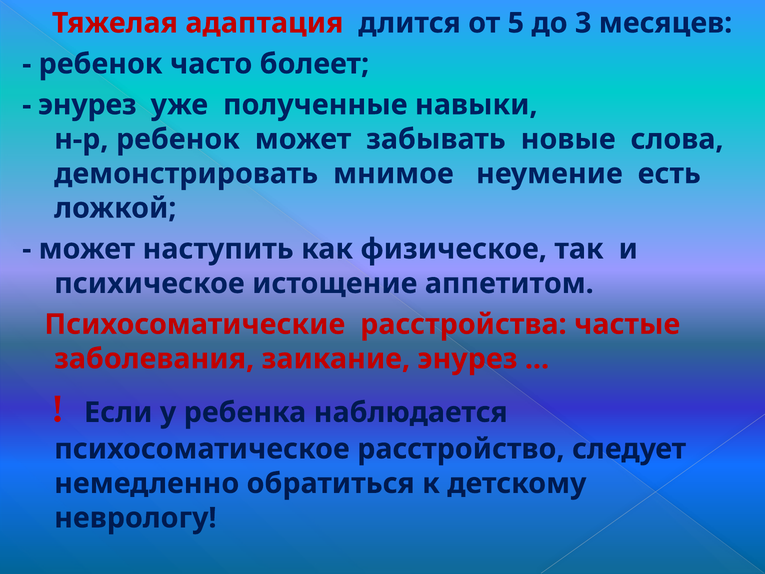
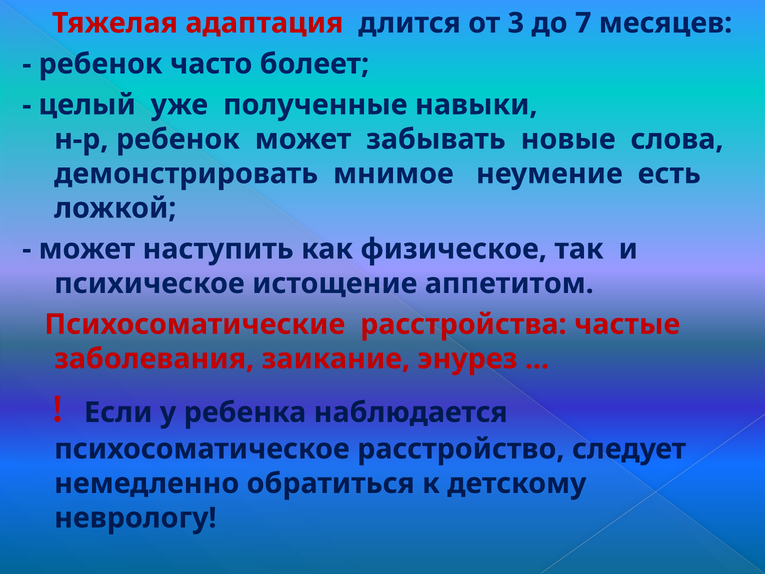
5: 5 -> 3 (516, 23)
3: 3 -> 7 (583, 23)
энурез: энурез -> целый (87, 105)
